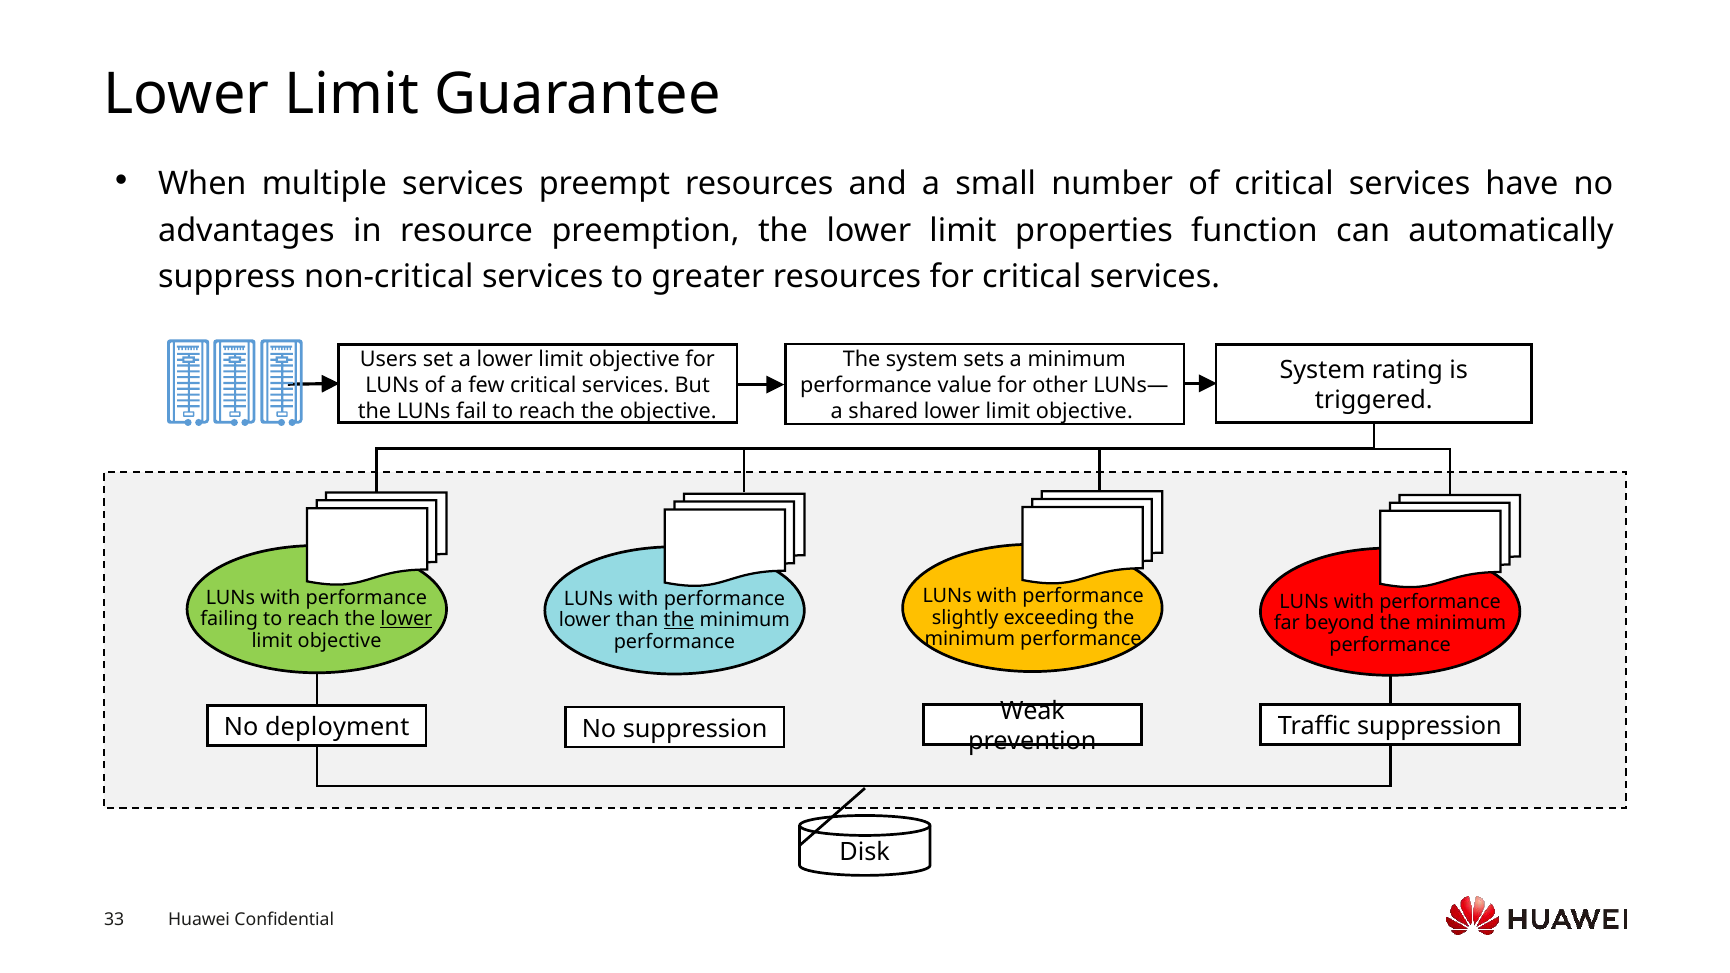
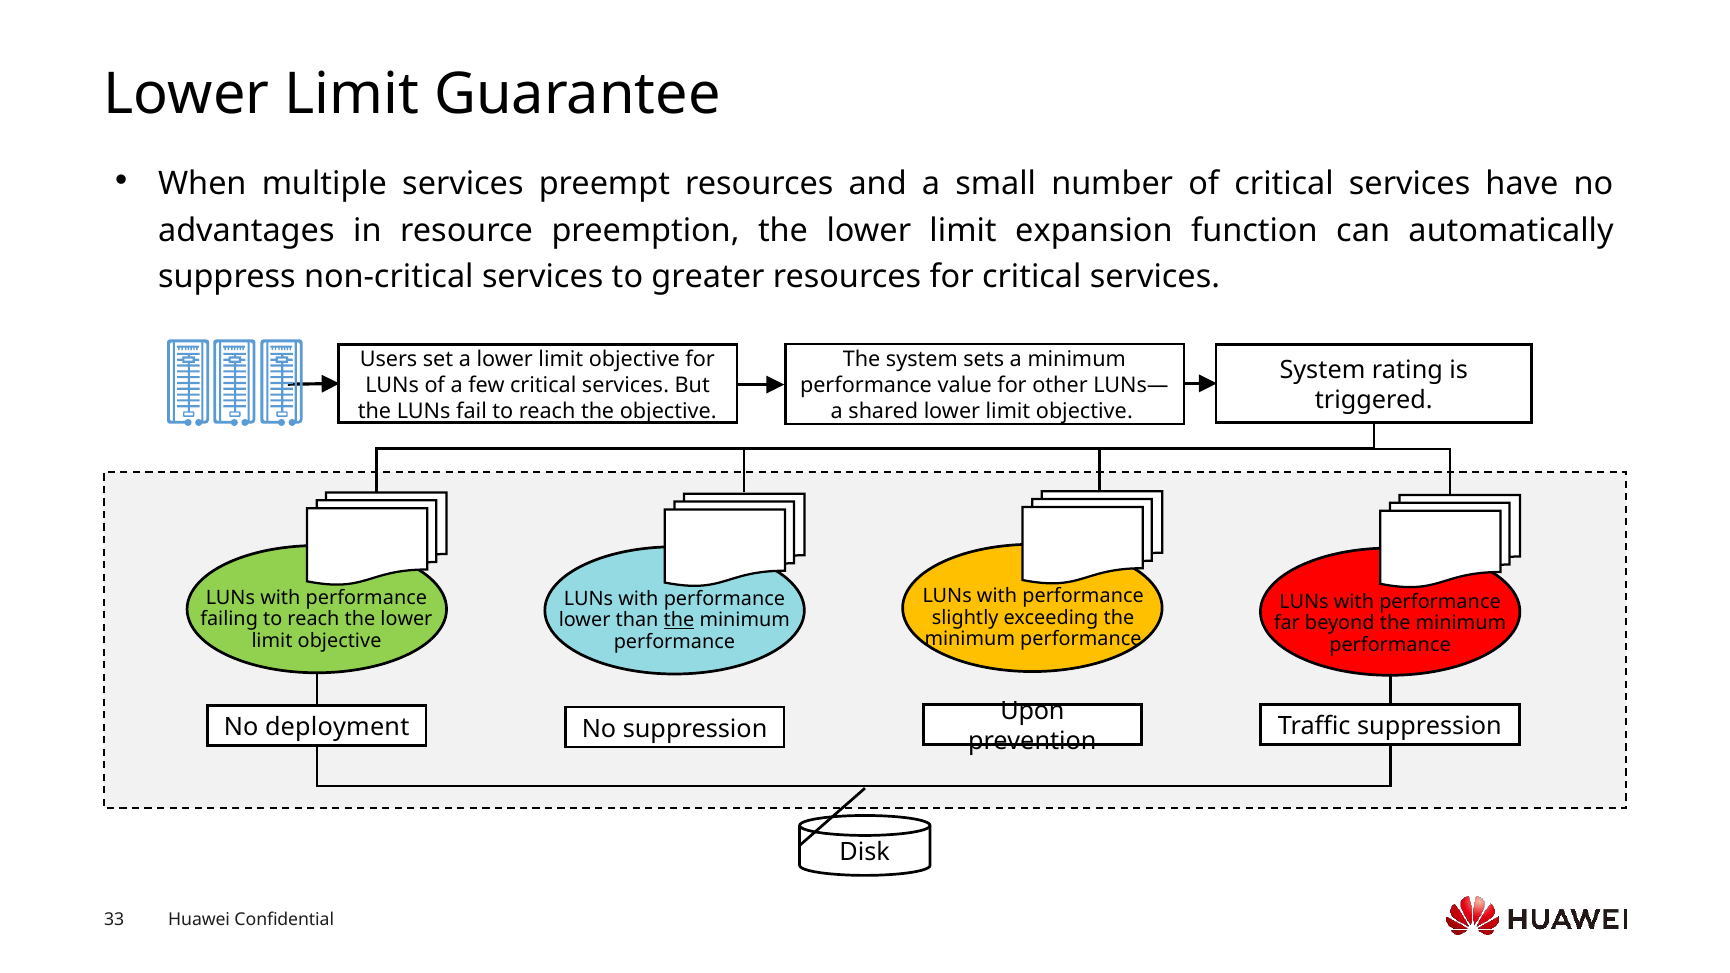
properties: properties -> expansion (1094, 231)
lower underline: present -> none (406, 619)
Weak: Weak -> Upon (1033, 711)
